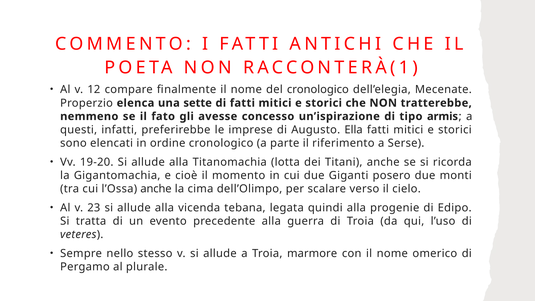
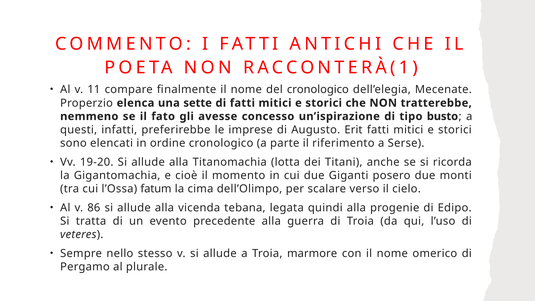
12: 12 -> 11 (94, 90)
armis: armis -> busto (442, 116)
Ella: Ella -> Erit (353, 130)
l’Ossa anche: anche -> fatum (156, 189)
23: 23 -> 86 (94, 208)
